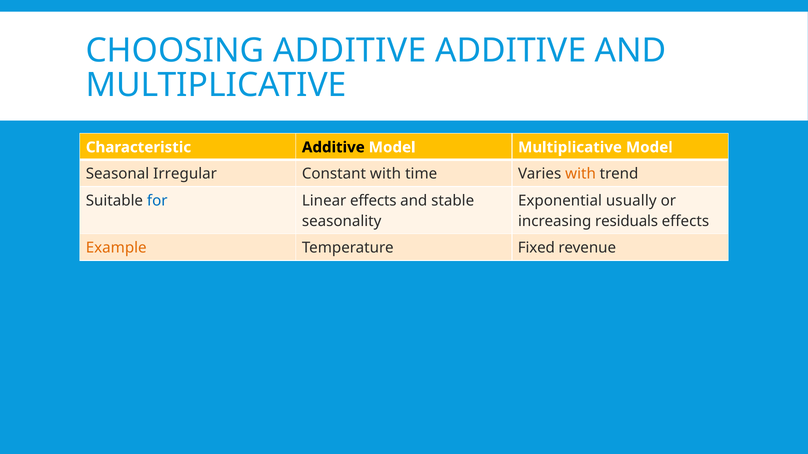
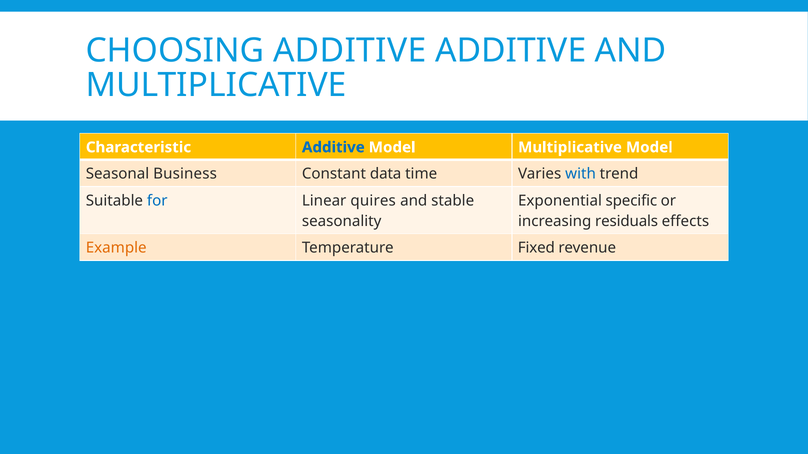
Additive colour: black -> blue (333, 147)
Irregular: Irregular -> Business (185, 174)
Constant with: with -> data (386, 174)
with colour: orange -> blue (581, 174)
Linear effects: effects -> quires (373, 201)
usually: usually -> specific (631, 201)
